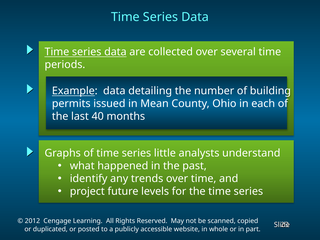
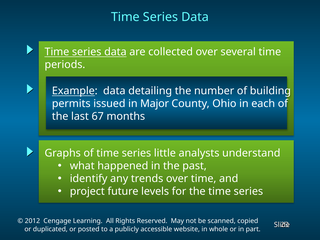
Mean: Mean -> Major (155, 104)
40: 40 -> 67 (98, 116)
